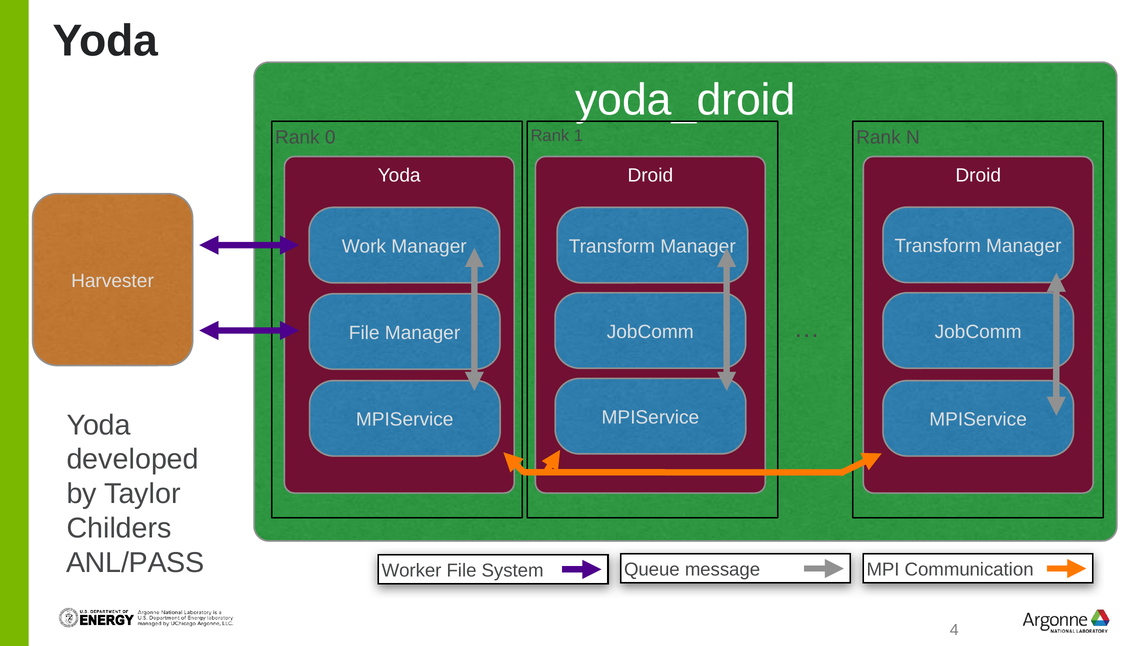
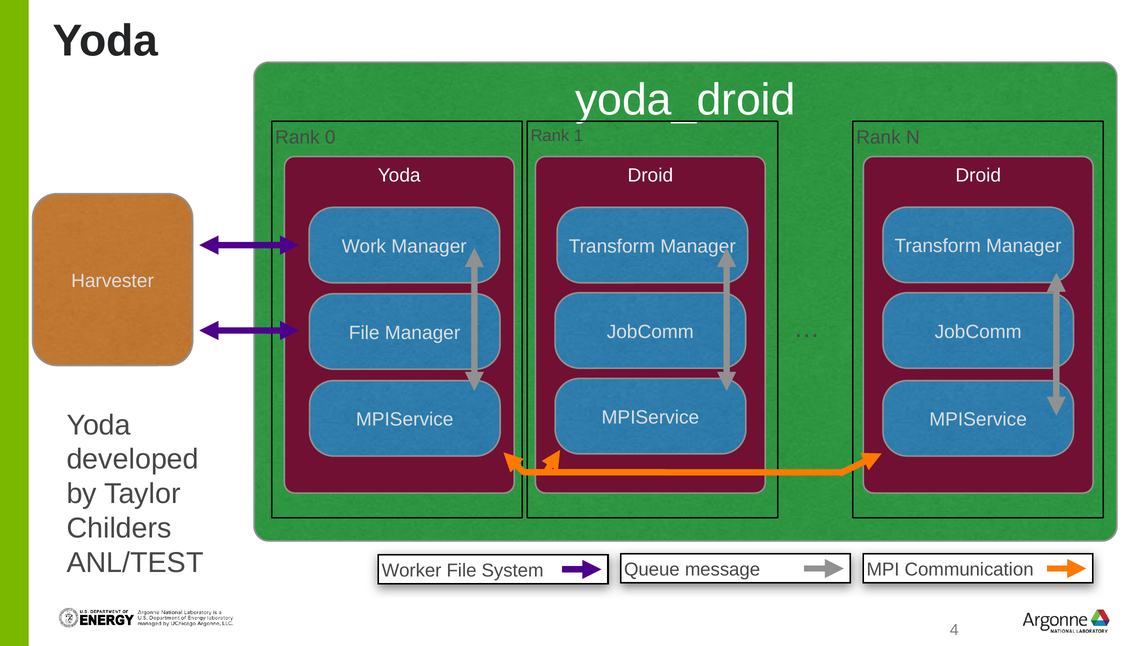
ANL/PASS: ANL/PASS -> ANL/TEST (135, 563)
